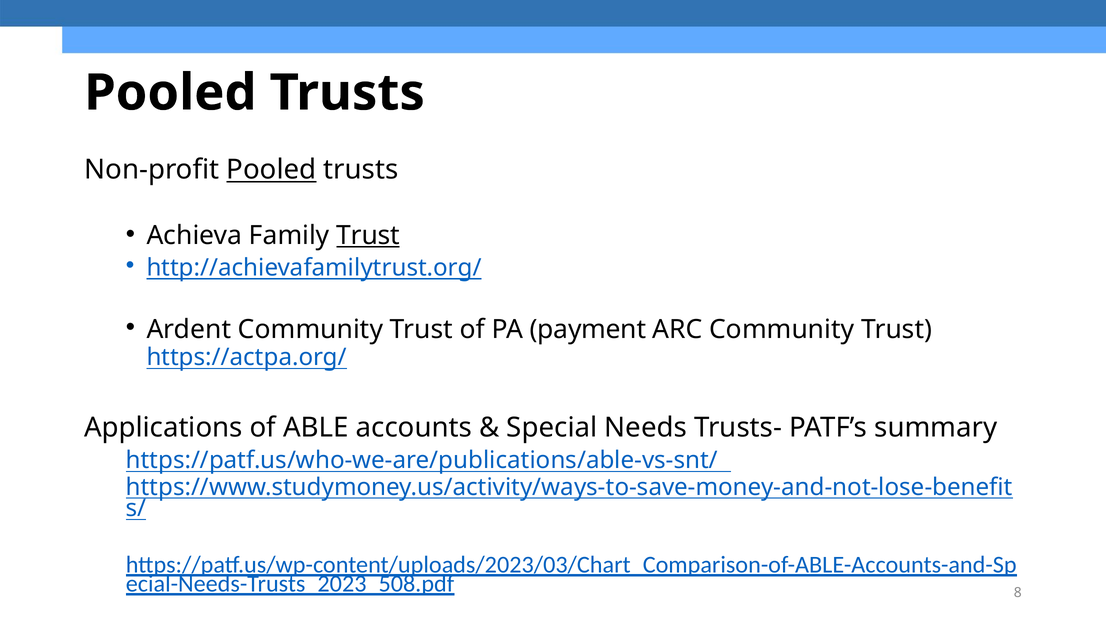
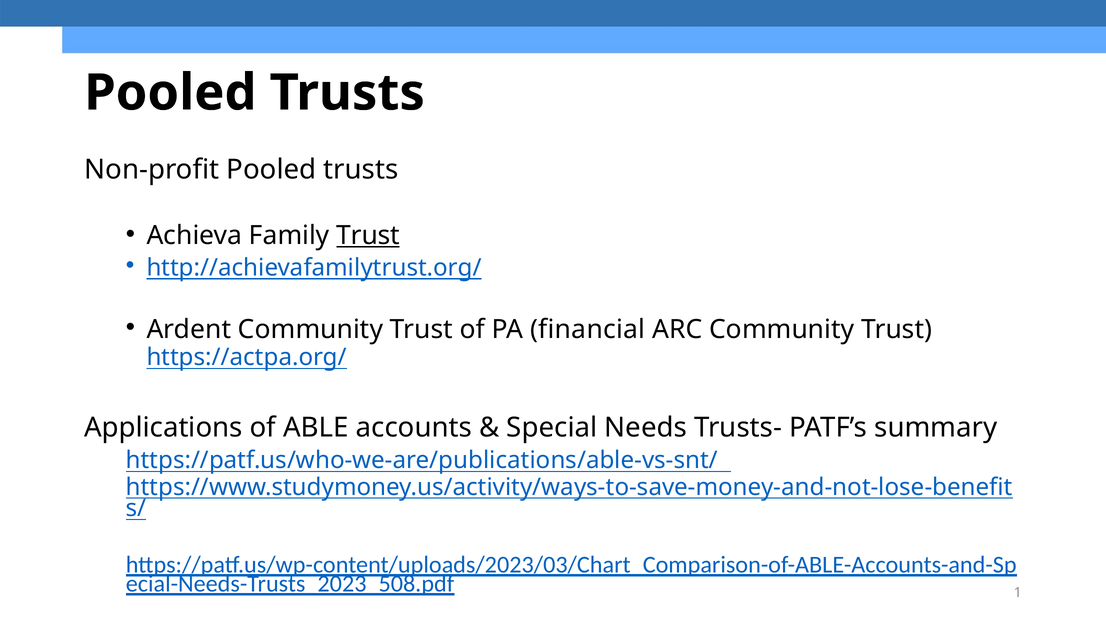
Pooled underline: present -> none (271, 170)
payment: payment -> financial (588, 330)
8: 8 -> 1 (1018, 593)
